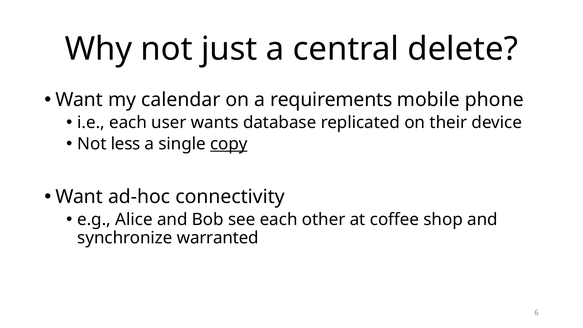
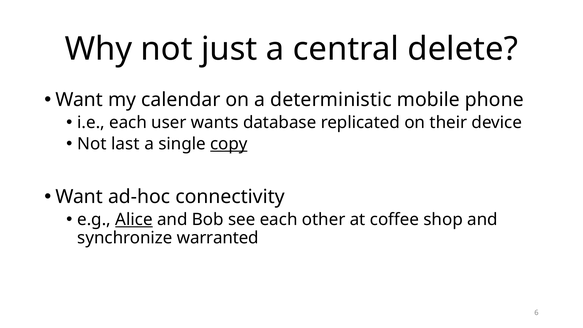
requirements: requirements -> deterministic (331, 100)
less: less -> last (125, 144)
Alice underline: none -> present (134, 220)
